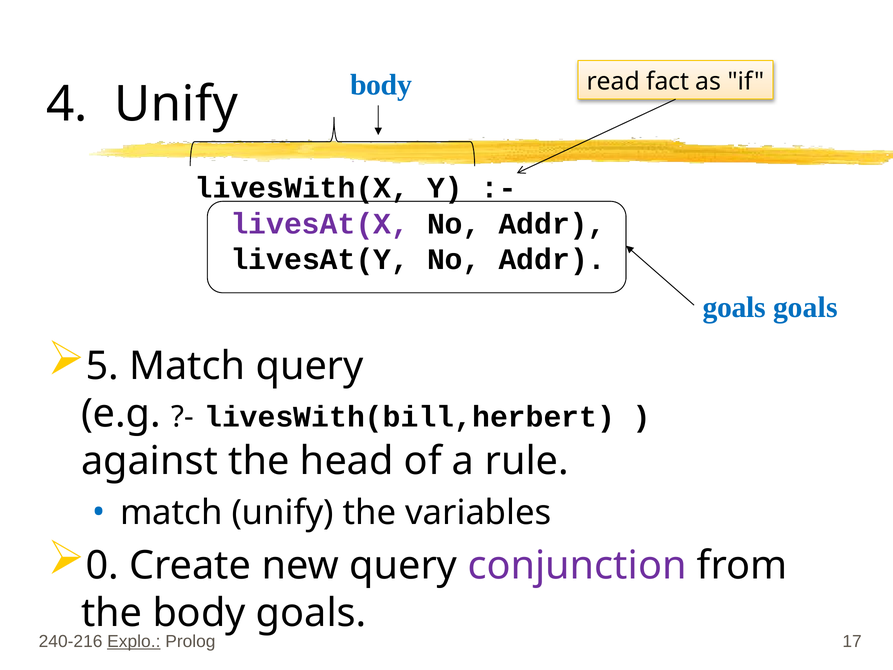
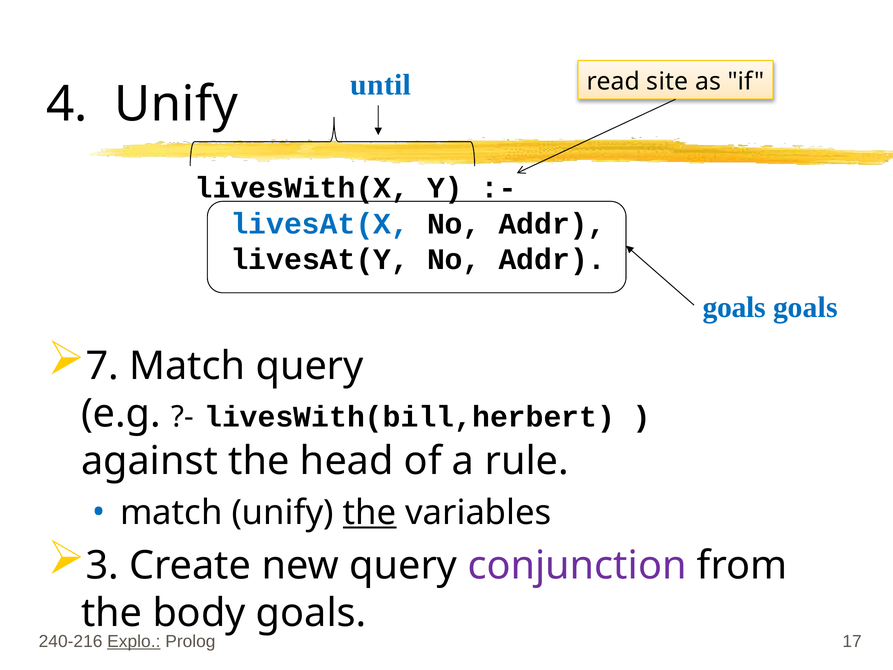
body: body -> until (381, 85)
fact: fact -> site (667, 82)
livesAt(X colour: purple -> blue (320, 224)
5: 5 -> 7 (102, 366)
the underline: none -> present (370, 512)
0: 0 -> 3 (102, 565)
